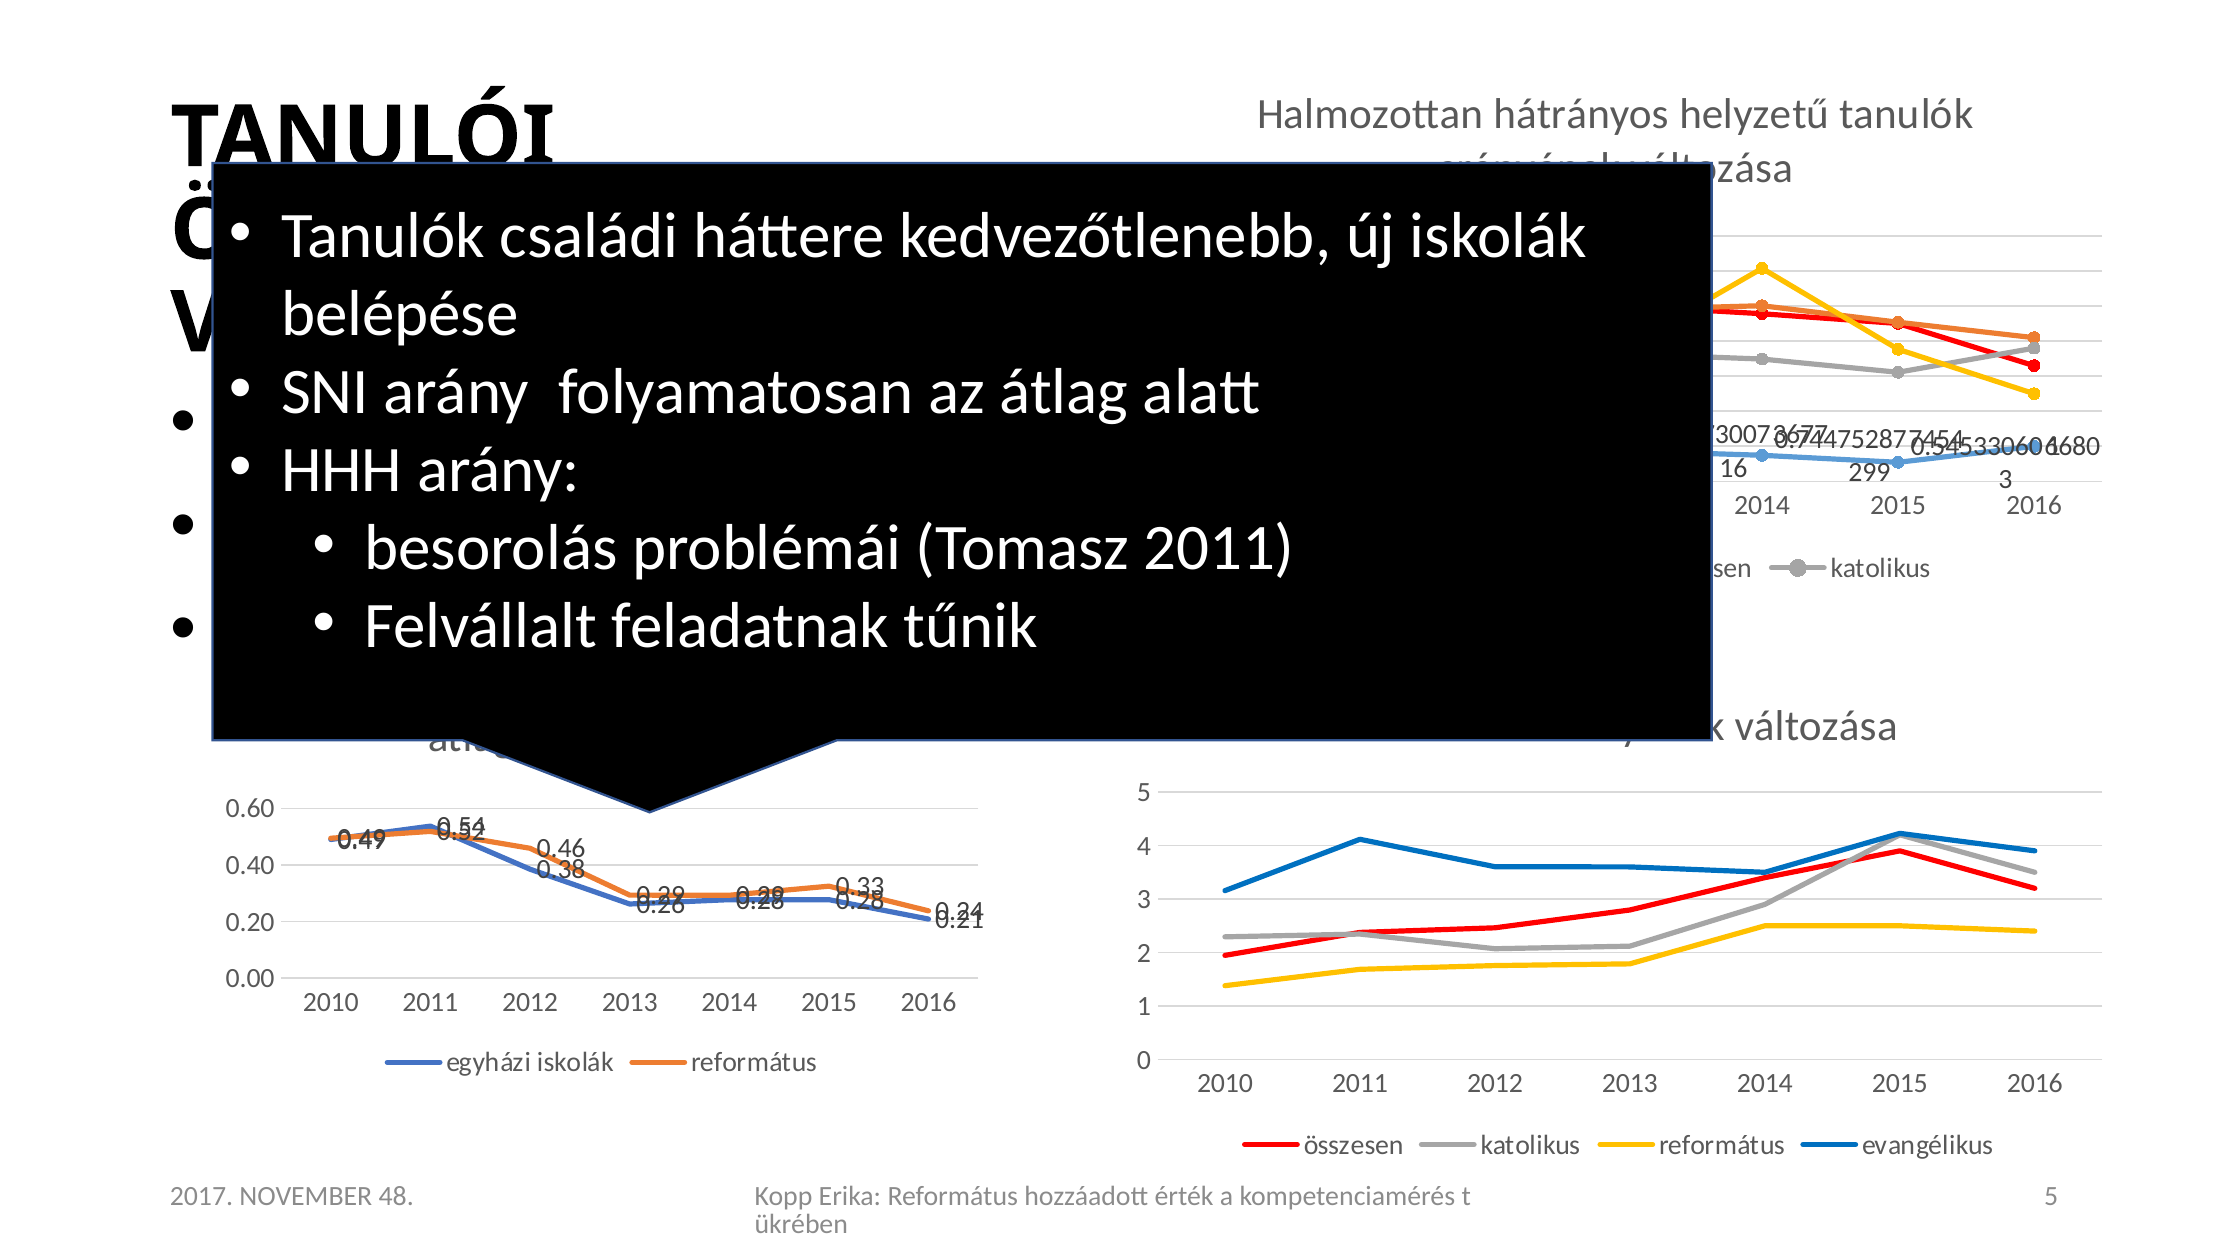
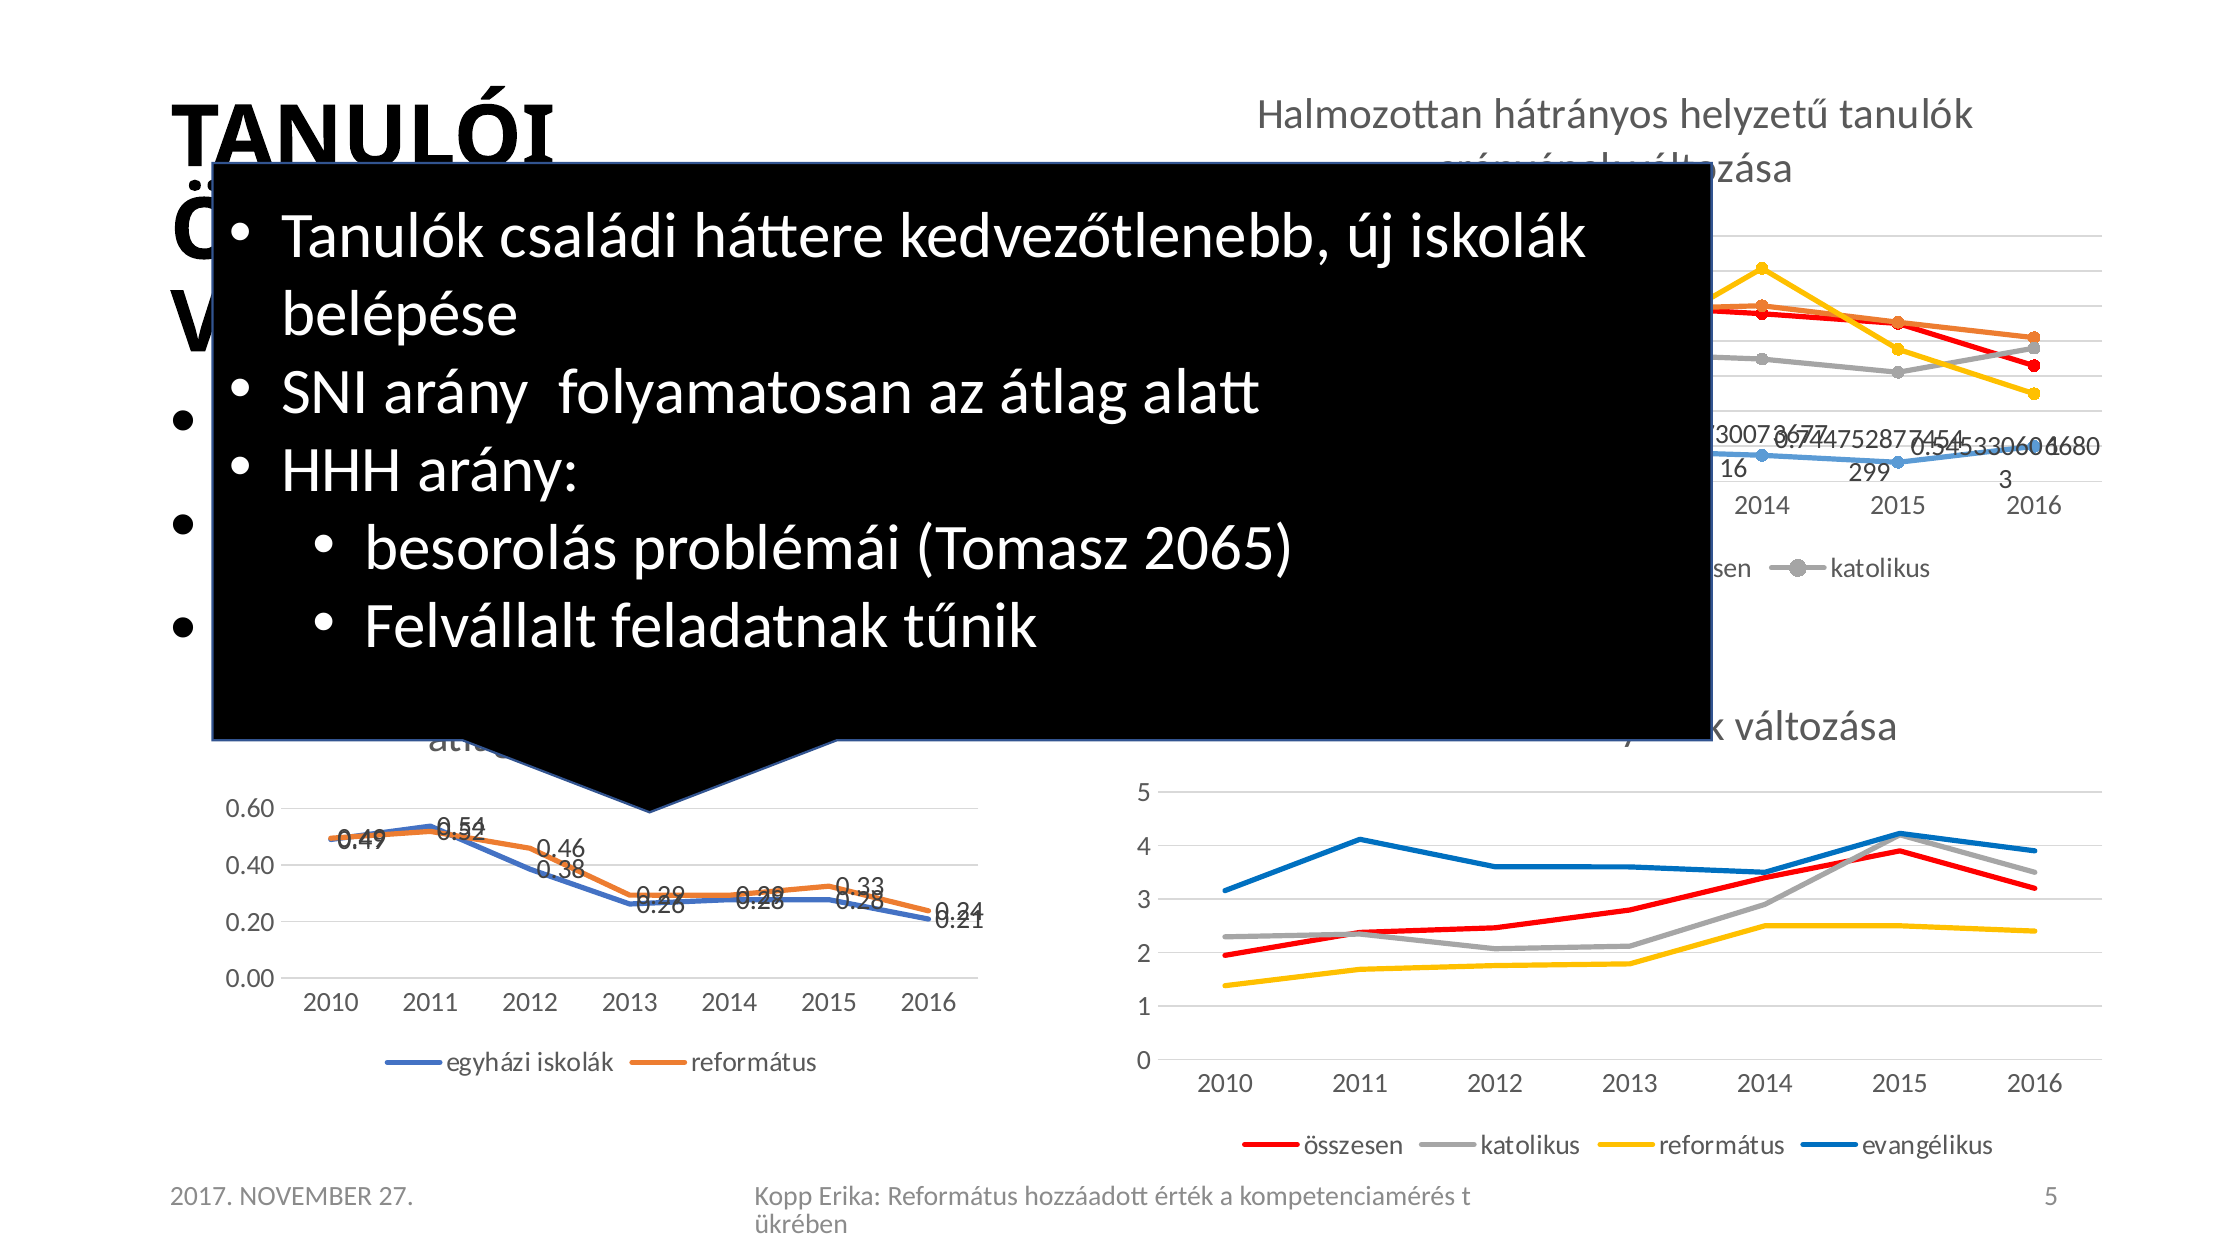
Tomasz 2011: 2011 -> 2065 (1219, 548)
48: 48 -> 27 (396, 1197)
